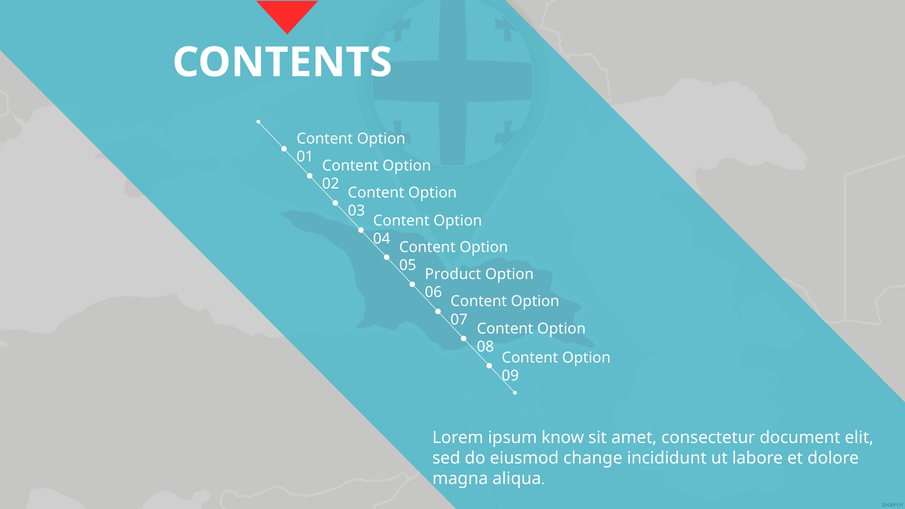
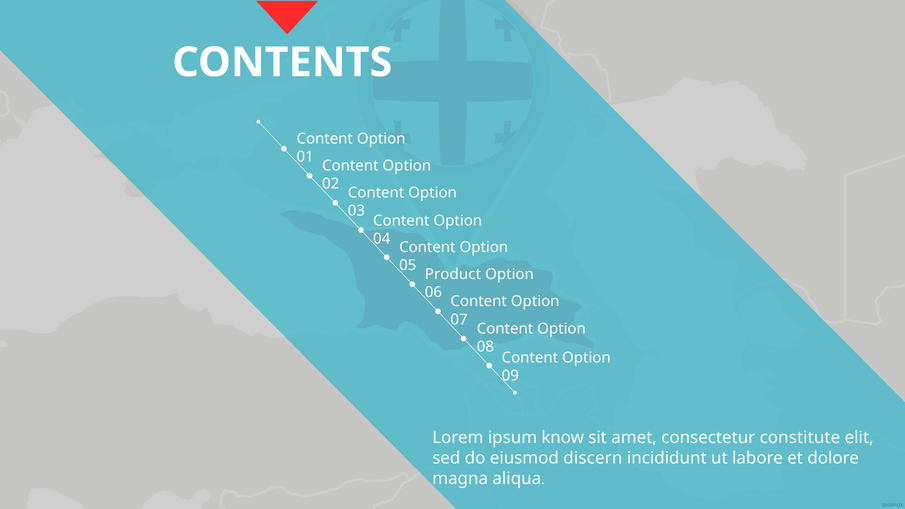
document: document -> constitute (800, 438)
change: change -> discern (593, 458)
